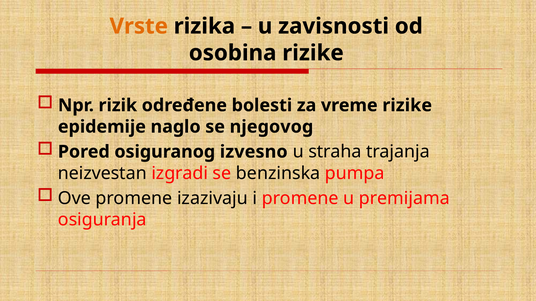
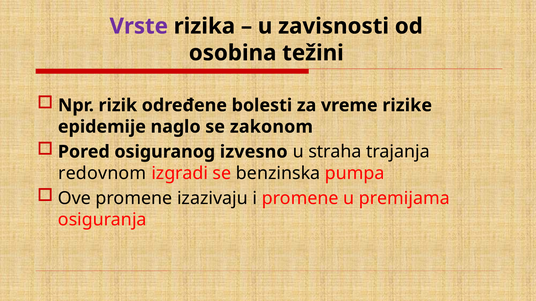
Vrste colour: orange -> purple (139, 26)
osobina rizike: rizike -> težini (313, 53)
njegovog: njegovog -> zakonom (271, 127)
neizvestan: neizvestan -> redovnom (102, 173)
